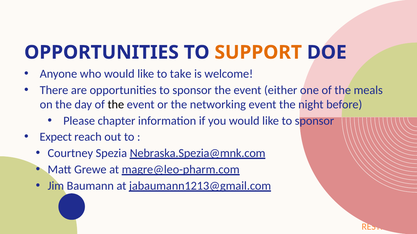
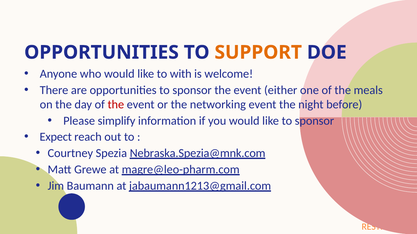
take: take -> with (181, 74)
the colour: black -> red (116, 105)
chapter: chapter -> simplify (117, 121)
